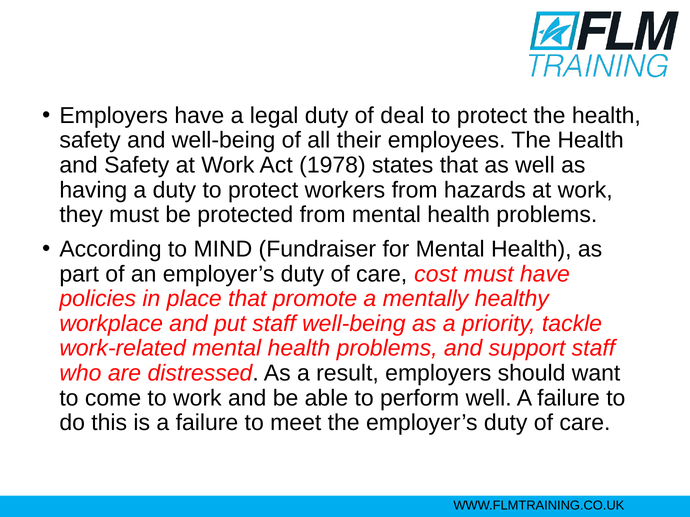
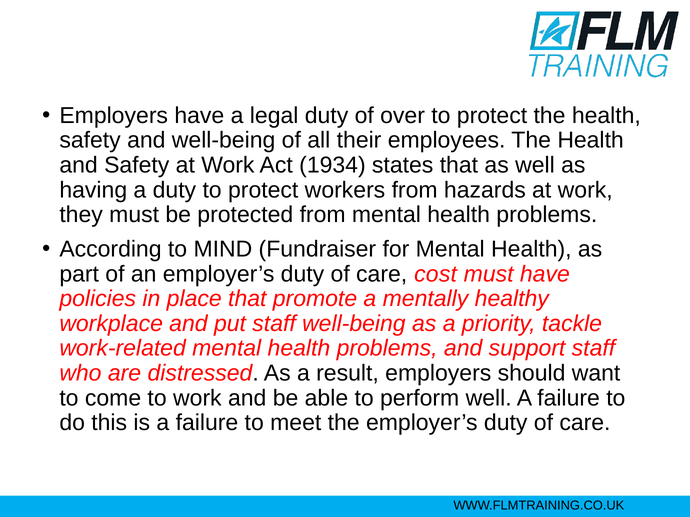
deal: deal -> over (403, 116)
1978: 1978 -> 1934 (332, 165)
